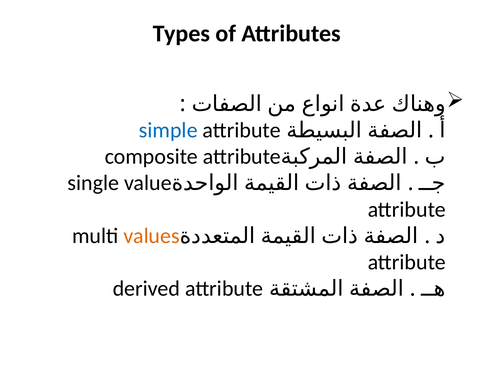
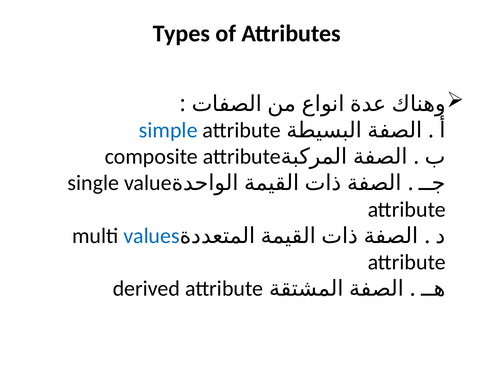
values colour: orange -> blue (151, 236)
